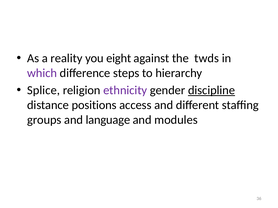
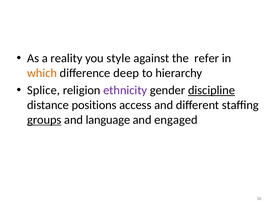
eight: eight -> style (119, 58)
twds: twds -> refer (207, 58)
which colour: purple -> orange (42, 73)
steps: steps -> deep (126, 73)
groups underline: none -> present (44, 120)
modules: modules -> engaged (176, 120)
